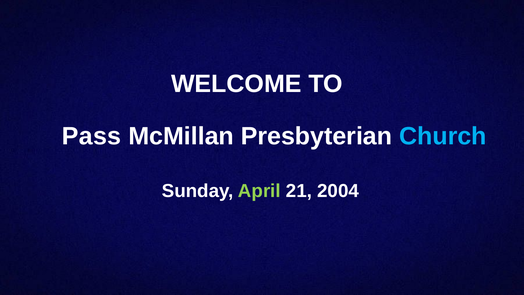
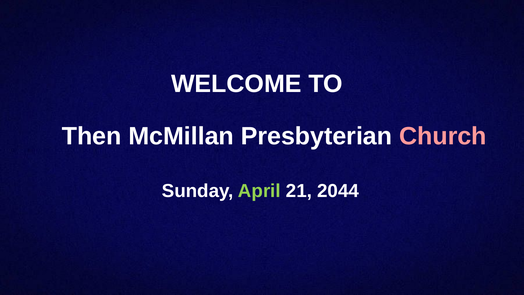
Pass: Pass -> Then (92, 136)
Church colour: light blue -> pink (443, 136)
2004: 2004 -> 2044 (338, 191)
